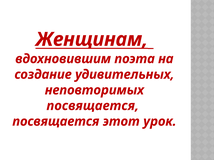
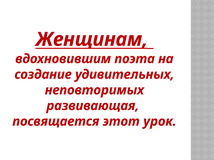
посвящается: посвящается -> развивающая (93, 106)
